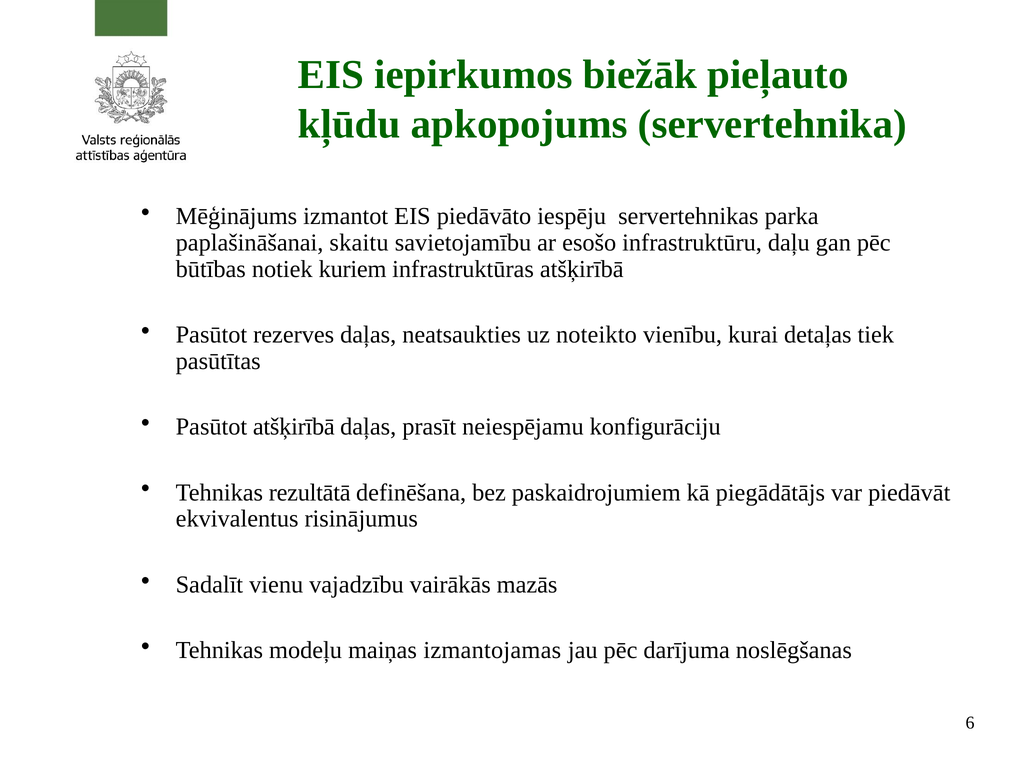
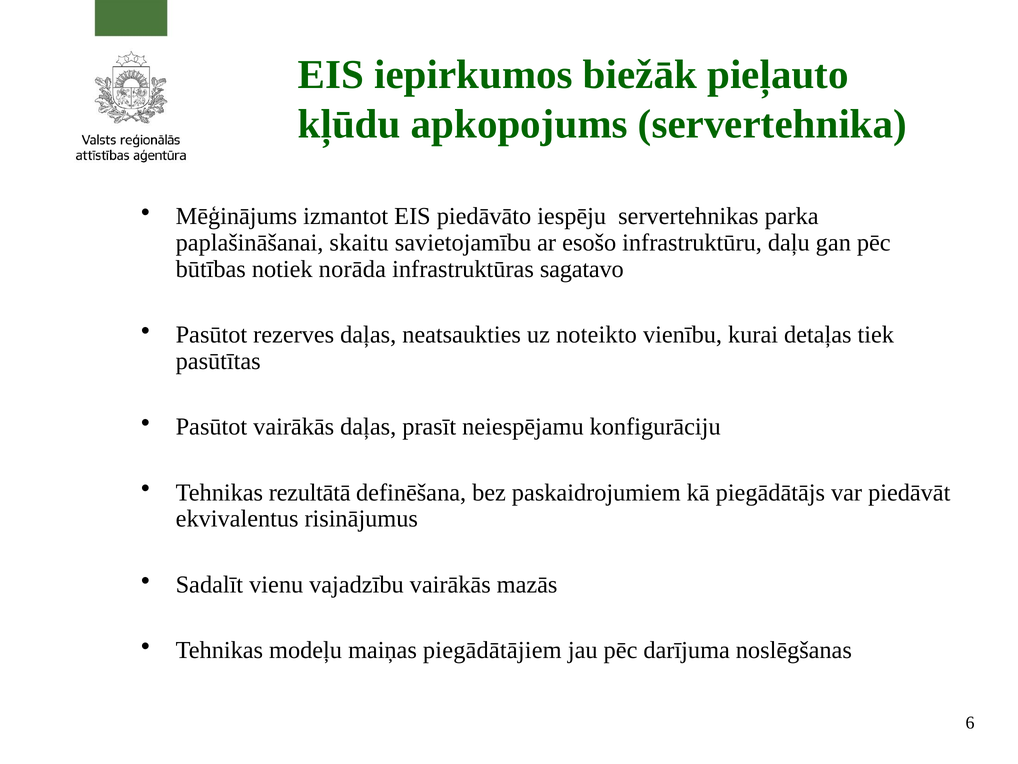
kuriem: kuriem -> norāda (352, 269)
infrastruktūras atšķirībā: atšķirībā -> sagatavo (582, 269)
Pasūtot atšķirībā: atšķirībā -> vairākās (294, 426)
izmantojamas: izmantojamas -> piegādātājiem (492, 650)
